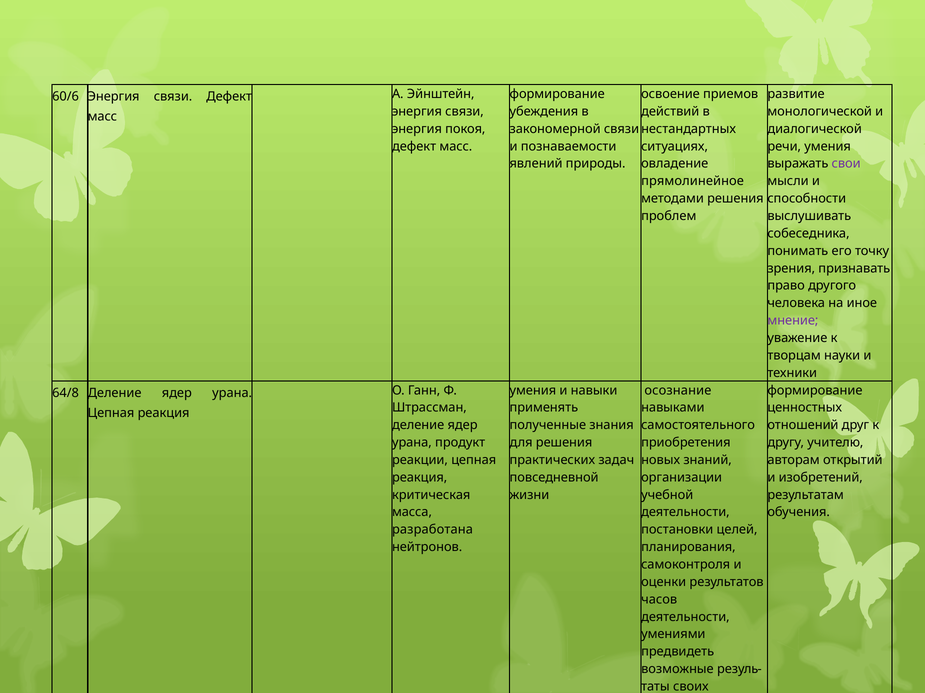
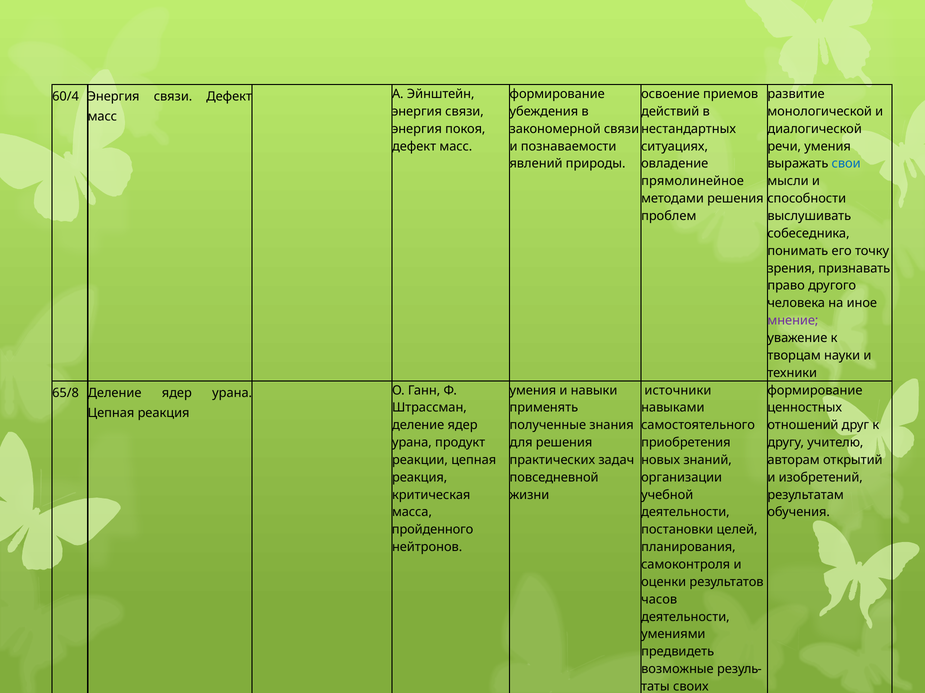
60/6: 60/6 -> 60/4 (66, 97)
свои colour: purple -> blue (846, 164)
осознание: осознание -> источники (678, 391)
64/8: 64/8 -> 65/8 (66, 393)
разработана: разработана -> пройденного (433, 530)
